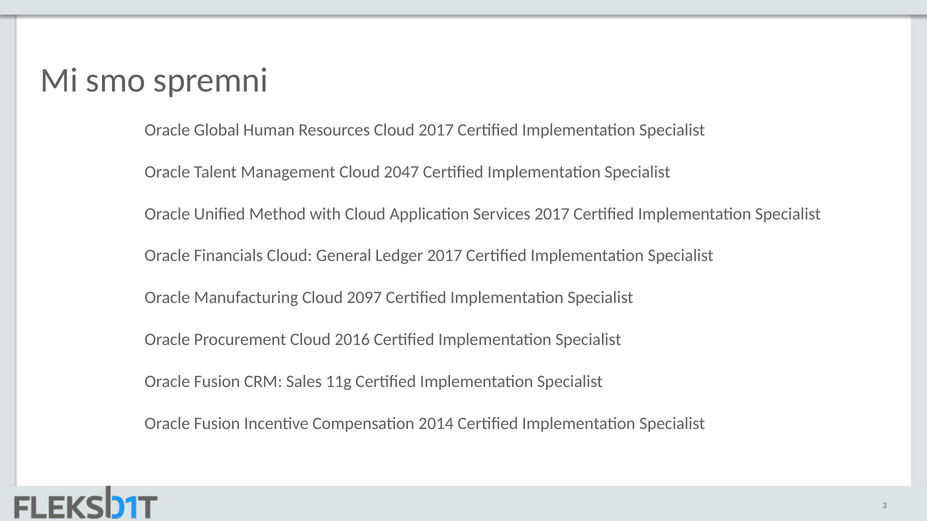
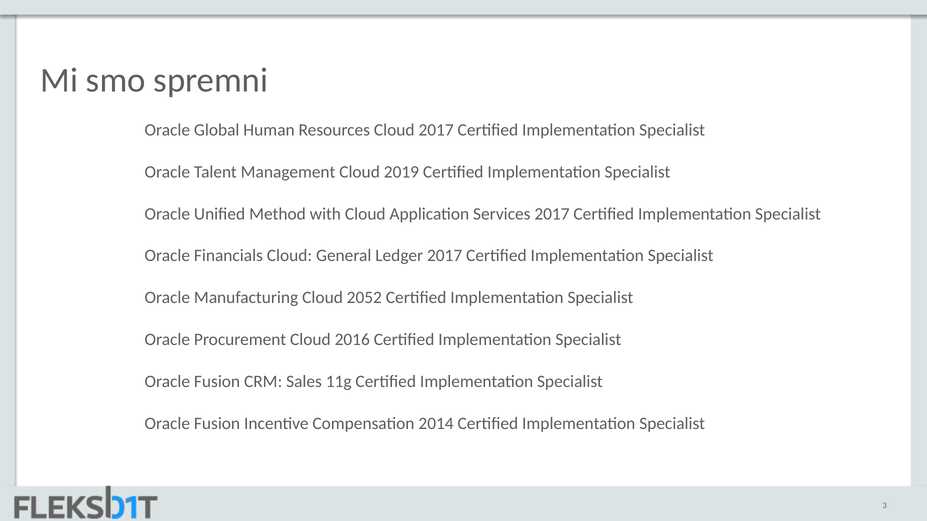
2047: 2047 -> 2019 (401, 172)
2097: 2097 -> 2052 (364, 298)
